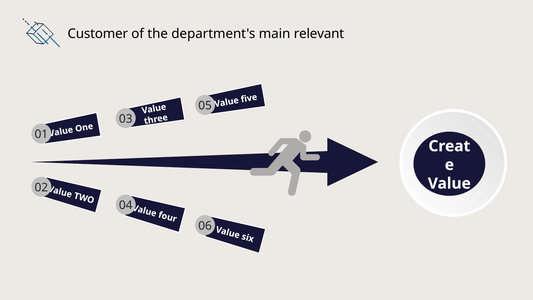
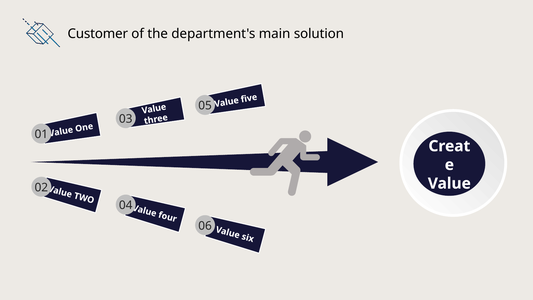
relevant: relevant -> solution (319, 34)
